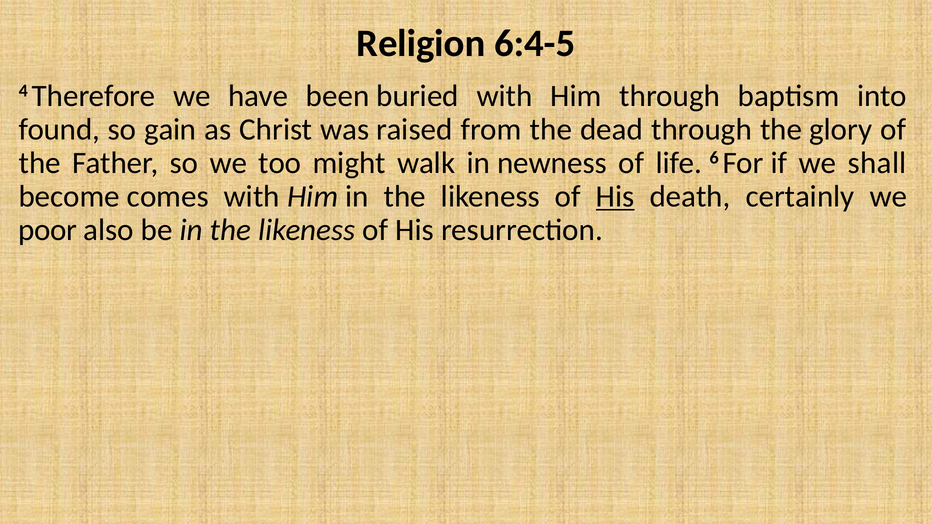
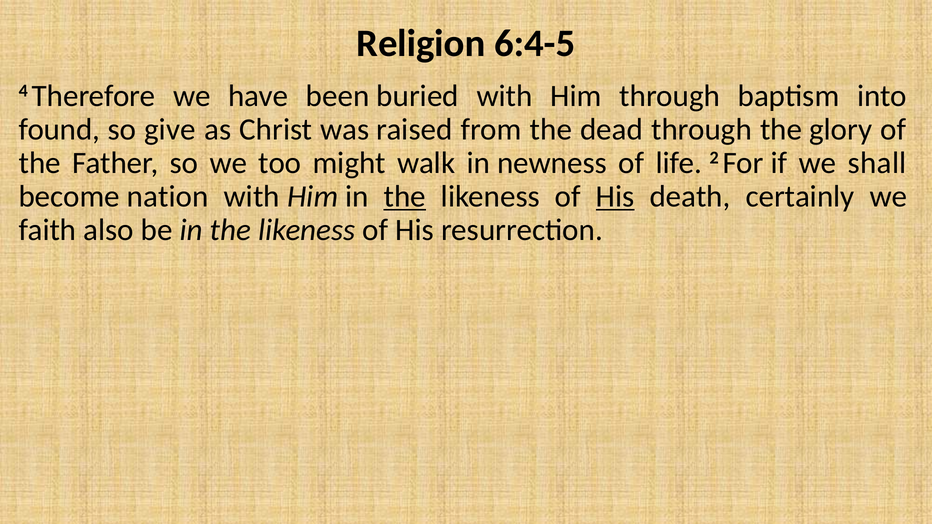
gain: gain -> give (170, 129)
6: 6 -> 2 (714, 158)
comes: comes -> nation (168, 197)
the underline: none -> present (405, 197)
poor: poor -> faith (47, 230)
